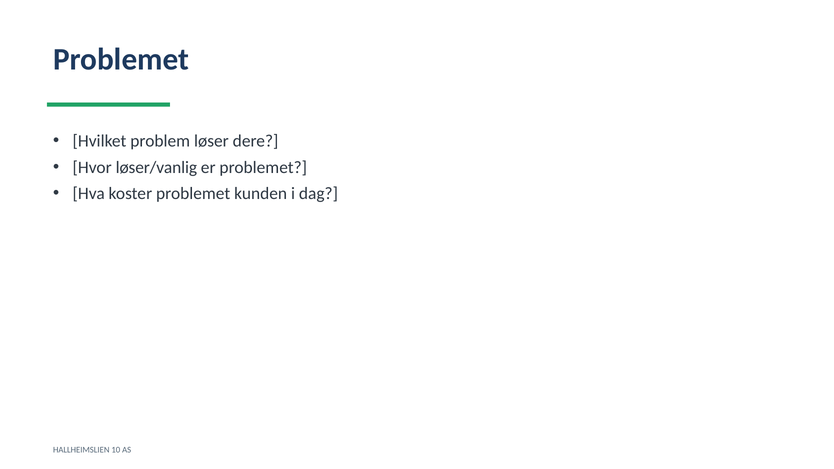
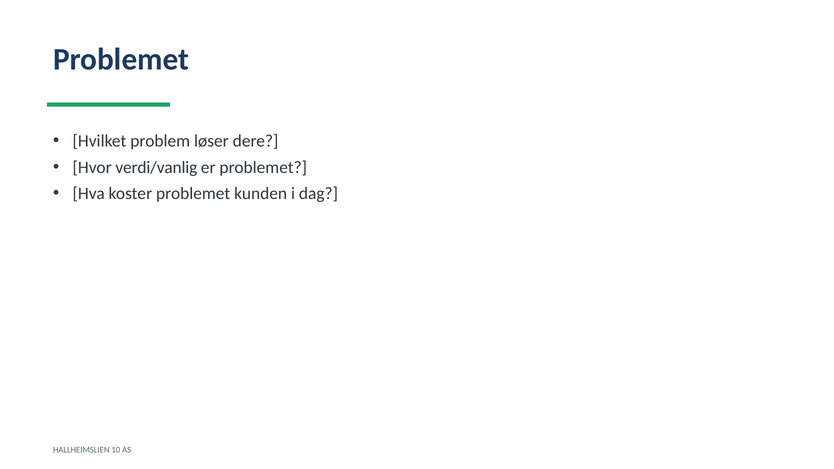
løser/vanlig: løser/vanlig -> verdi/vanlig (156, 167)
